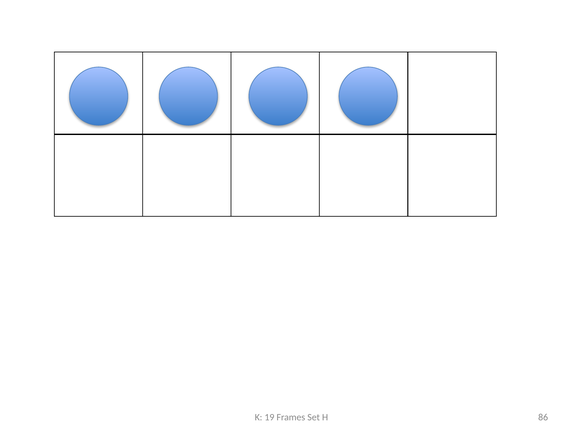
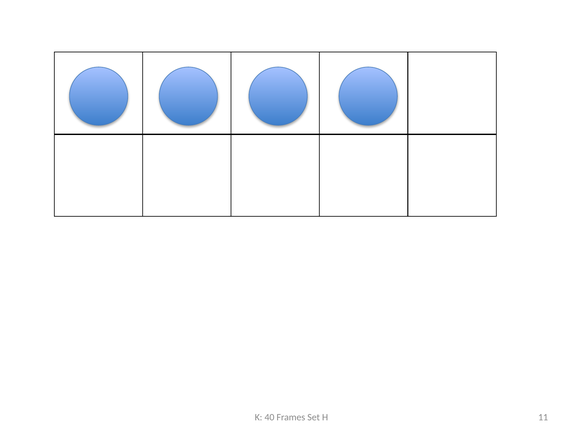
19: 19 -> 40 (269, 417)
86: 86 -> 11 (543, 417)
